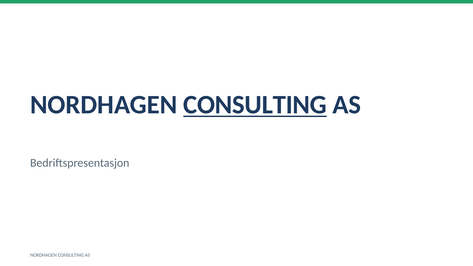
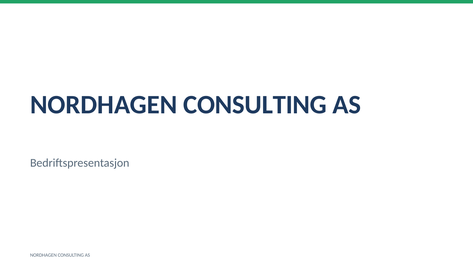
CONSULTING underline: present -> none (255, 105)
